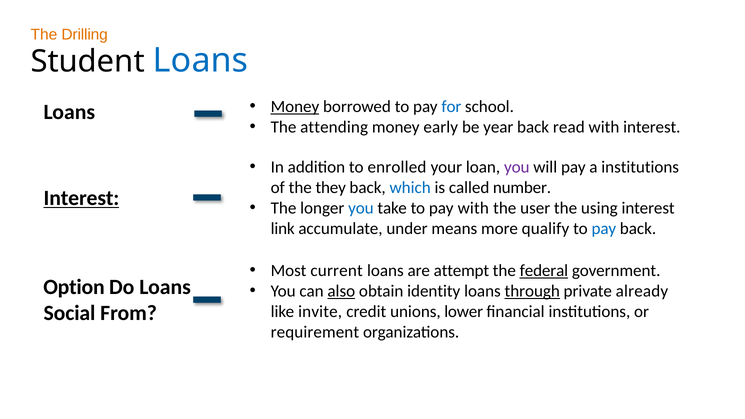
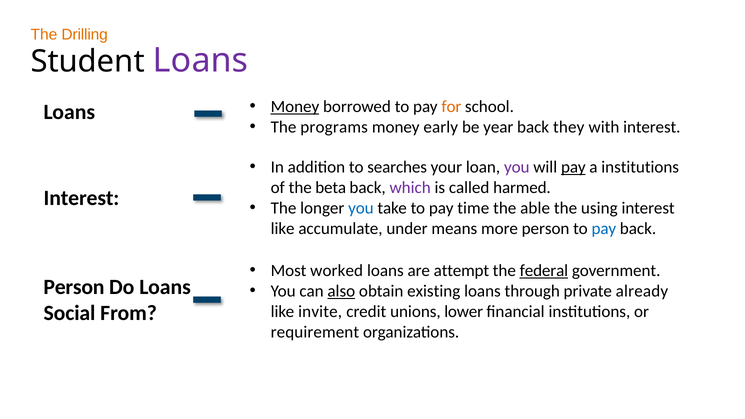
Loans colour: blue -> purple (201, 61)
for colour: blue -> orange (451, 106)
attending: attending -> programs (334, 127)
read: read -> they (569, 127)
enrolled: enrolled -> searches (397, 167)
pay underline: none -> present (573, 167)
they: they -> beta (331, 188)
which colour: blue -> purple (410, 188)
number: number -> harmed (522, 188)
Interest underline: present -> none (81, 198)
pay with: with -> time (473, 208)
user: user -> able (535, 208)
link: link -> like (283, 229)
more qualify: qualify -> person (546, 229)
current: current -> worked (337, 271)
Option: Option -> Person (74, 287)
identity: identity -> existing (434, 291)
through underline: present -> none (532, 291)
